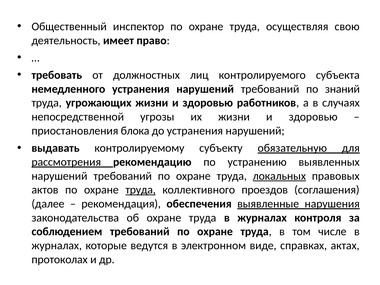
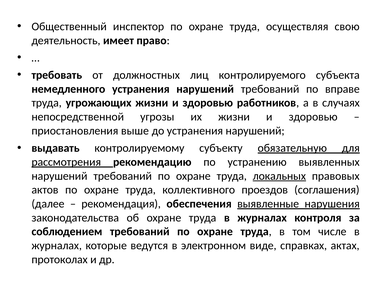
знаний: знаний -> вправе (342, 89)
блока: блока -> выше (135, 131)
труда underline: present -> none (141, 190)
